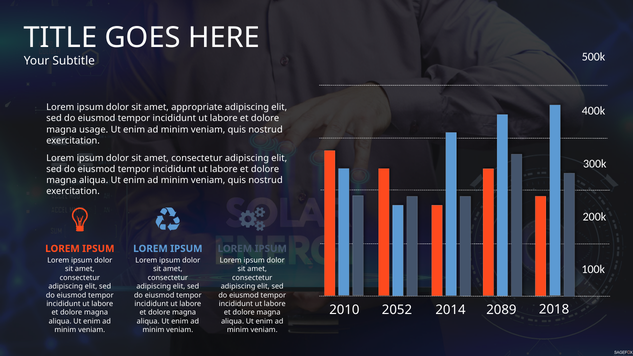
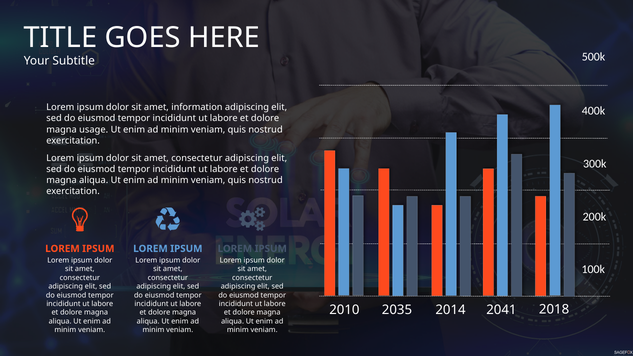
appropriate: appropriate -> information (197, 107)
2052: 2052 -> 2035 (397, 310)
2089: 2089 -> 2041 (501, 310)
